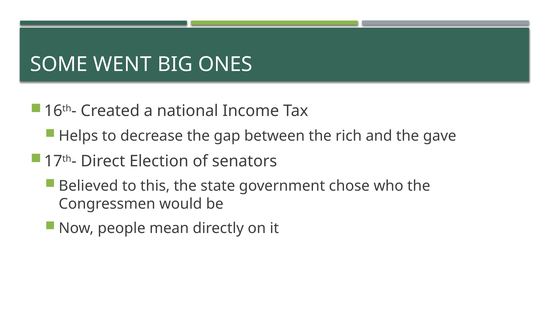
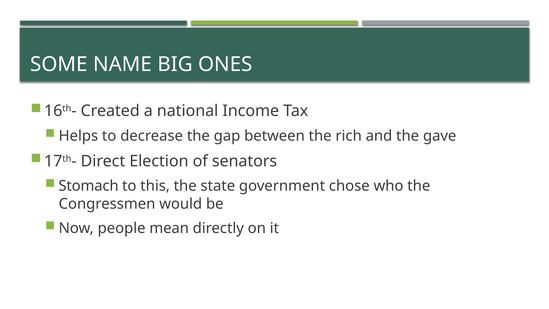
WENT: WENT -> NAME (123, 64)
Believed: Believed -> Stomach (89, 186)
